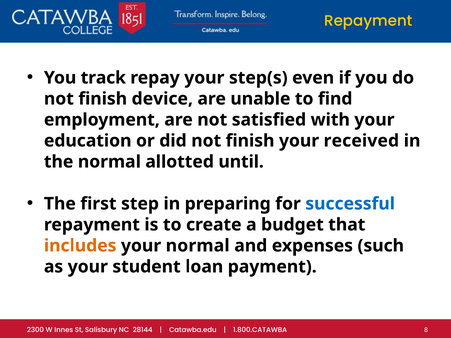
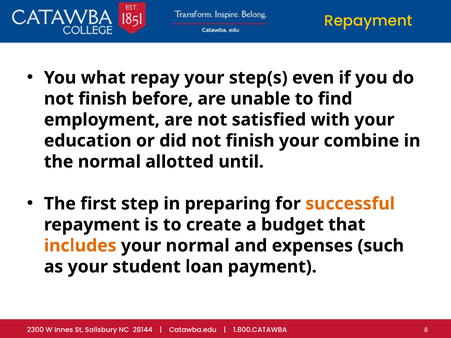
track: track -> what (103, 78)
device: device -> before (162, 99)
received: received -> combine (361, 141)
successful colour: blue -> orange (350, 204)
